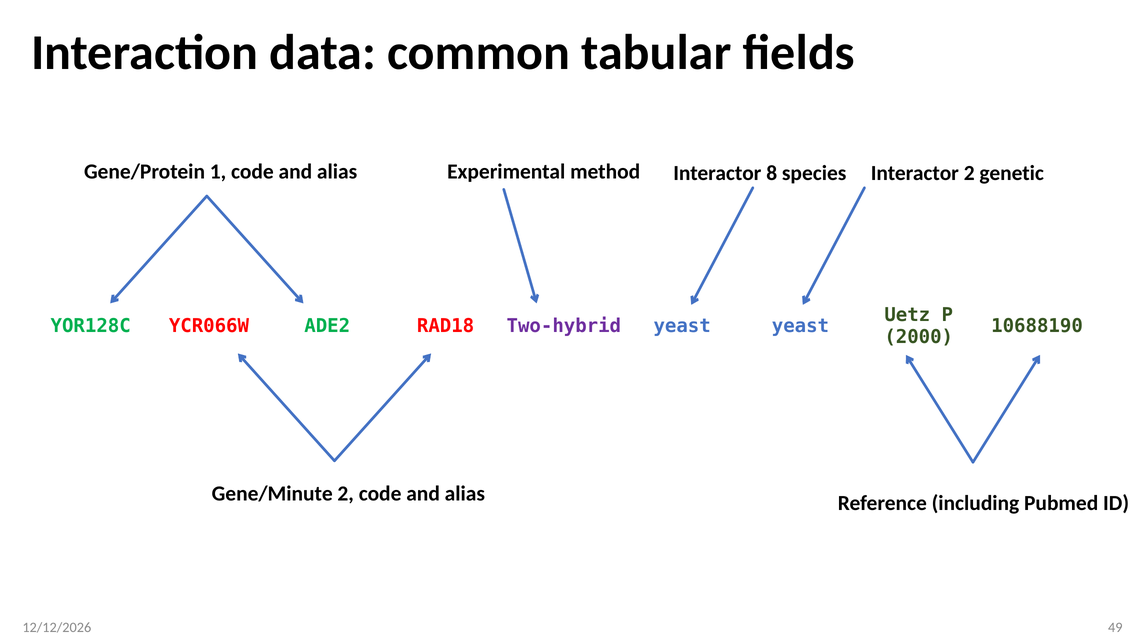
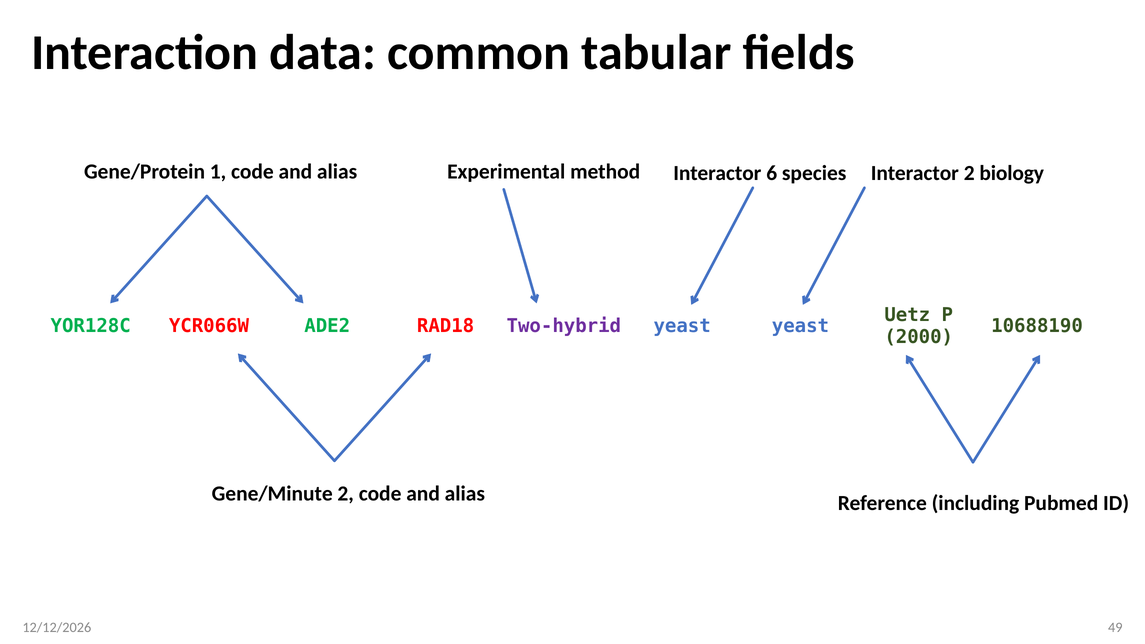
8: 8 -> 6 (772, 173)
genetic: genetic -> biology (1012, 173)
